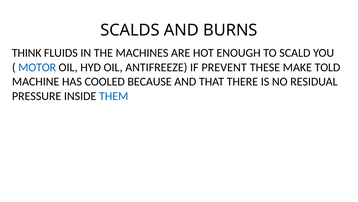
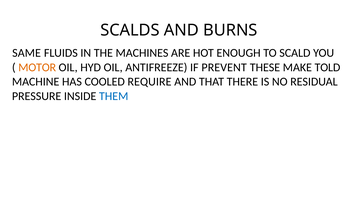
THINK: THINK -> SAME (27, 53)
MOTOR colour: blue -> orange (37, 67)
BECAUSE: BECAUSE -> REQUIRE (149, 81)
